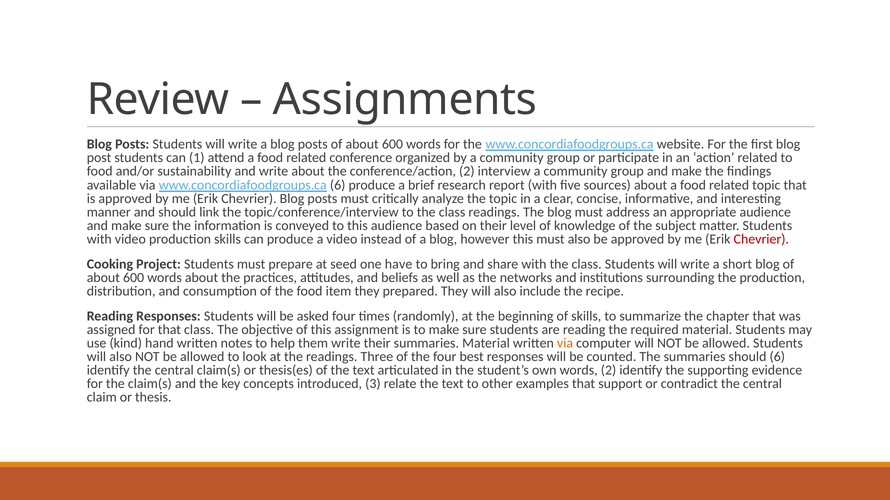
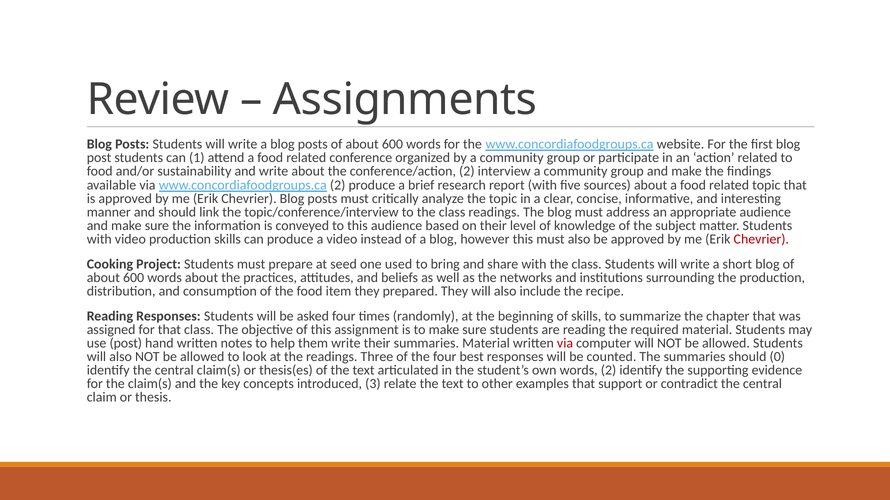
www.concordiafoodgroups.ca 6: 6 -> 2 (338, 185)
have: have -> used (399, 265)
use kind: kind -> post (126, 344)
via colour: orange -> red (565, 344)
should 6: 6 -> 0 (777, 357)
